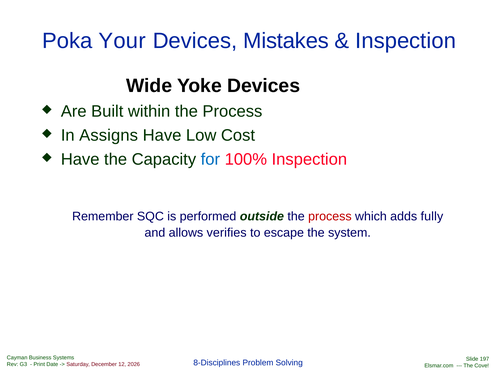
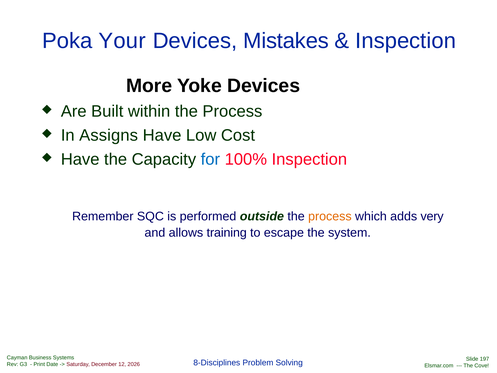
Wide: Wide -> More (149, 86)
process colour: red -> orange (330, 216)
fully: fully -> very (432, 216)
verifies: verifies -> training (227, 233)
